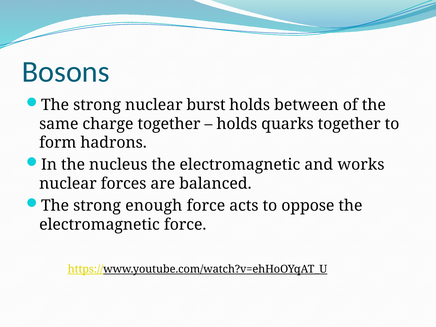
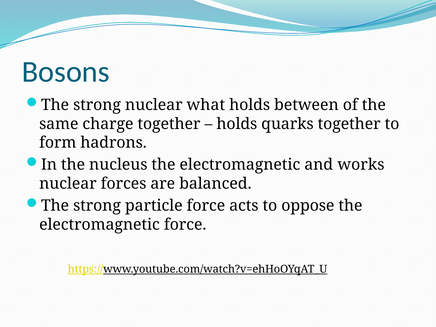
burst: burst -> what (206, 105)
enough: enough -> particle (154, 206)
